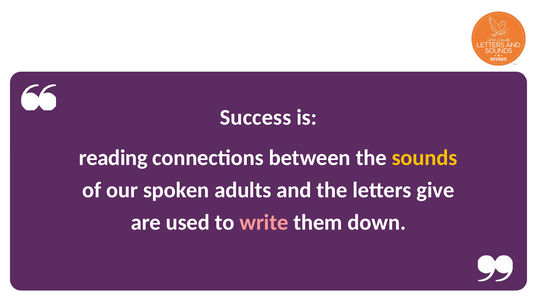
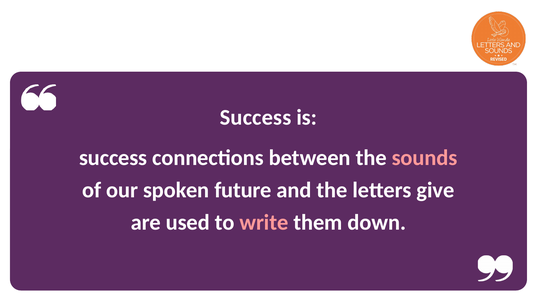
reading: reading -> success (113, 158)
sounds colour: yellow -> pink (425, 158)
adults: adults -> future (243, 190)
